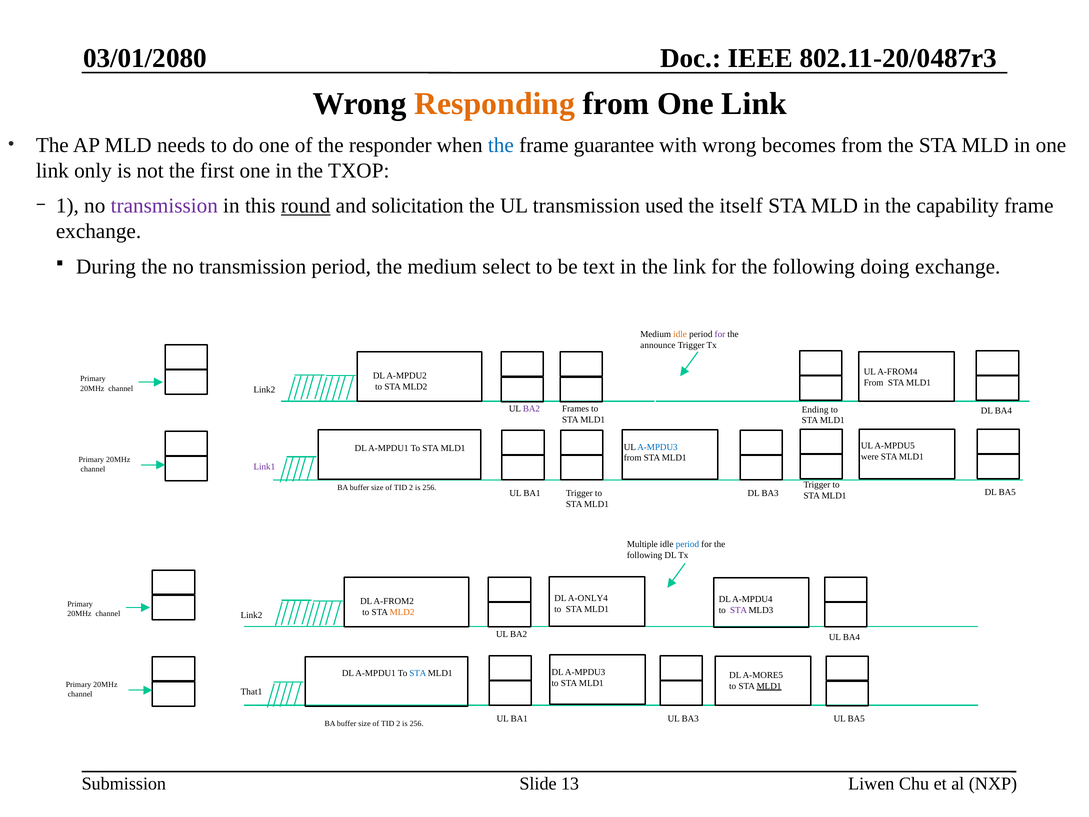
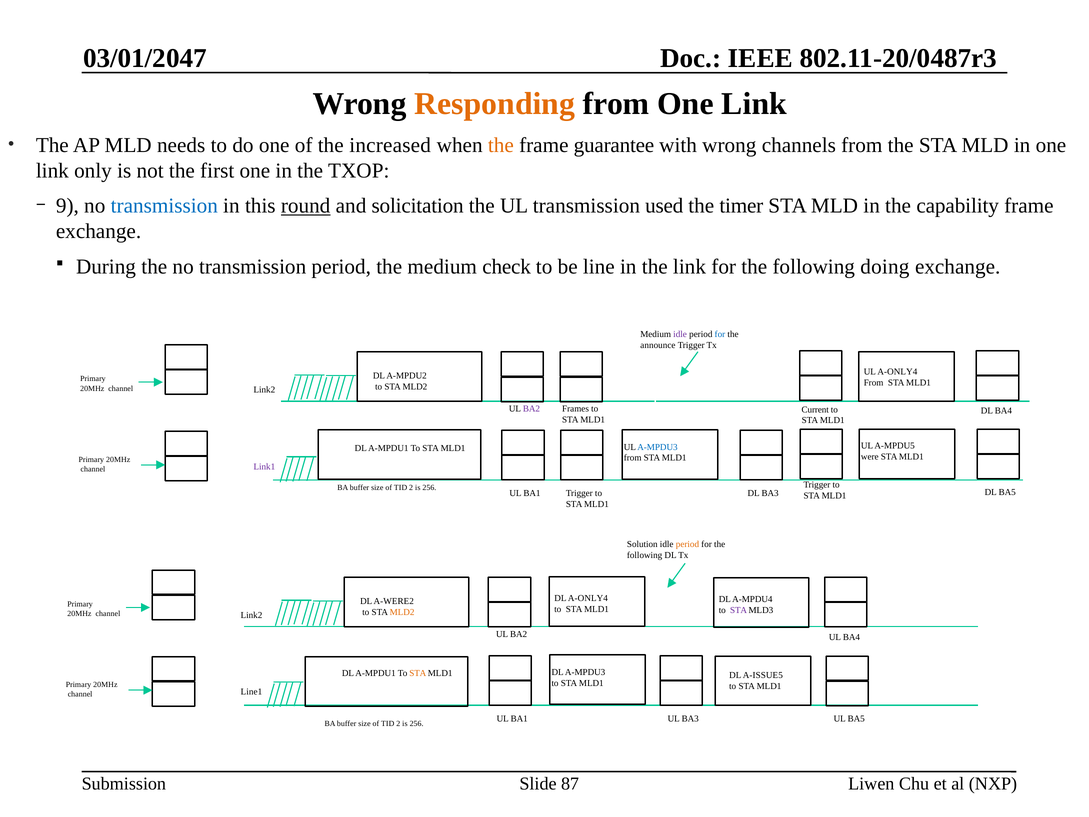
03/01/2080: 03/01/2080 -> 03/01/2047 (145, 58)
responder: responder -> increased (390, 145)
the colour: blue -> orange (501, 145)
becomes: becomes -> channels (799, 145)
1: 1 -> 9 (67, 206)
transmission colour: purple -> blue (164, 206)
itself: itself -> timer (741, 206)
select: select -> check (507, 267)
text: text -> line (599, 267)
idle colour: orange -> purple (680, 334)
for colour: purple -> blue (720, 334)
UL A-FROM4: A-FROM4 -> A-ONLY4 (897, 372)
Ending: Ending -> Current (815, 409)
Multiple: Multiple -> Solution (642, 544)
period colour: blue -> orange (687, 544)
A-FROM2: A-FROM2 -> A-WERE2 (394, 601)
STA colour: blue -> orange (418, 673)
A-MORE5: A-MORE5 -> A-ISSUE5 (763, 675)
MLD1 underline: present -> none (769, 686)
That1: That1 -> Line1 (251, 692)
13: 13 -> 87 (570, 783)
